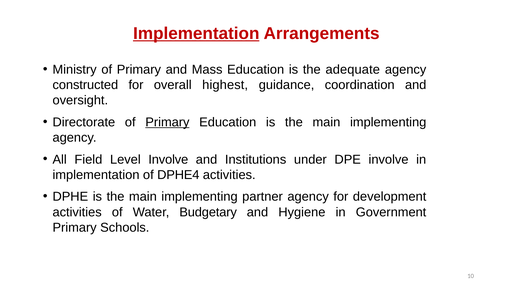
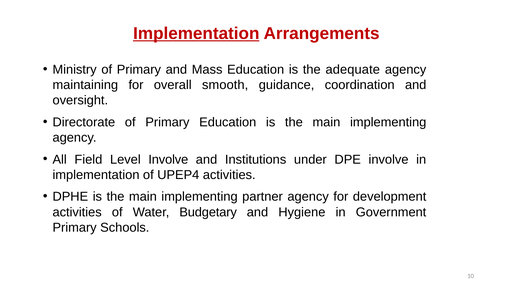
constructed: constructed -> maintaining (85, 85)
highest: highest -> smooth (225, 85)
Primary underline: present -> none (167, 122)
DPHE4: DPHE4 -> UPEP4 (178, 175)
